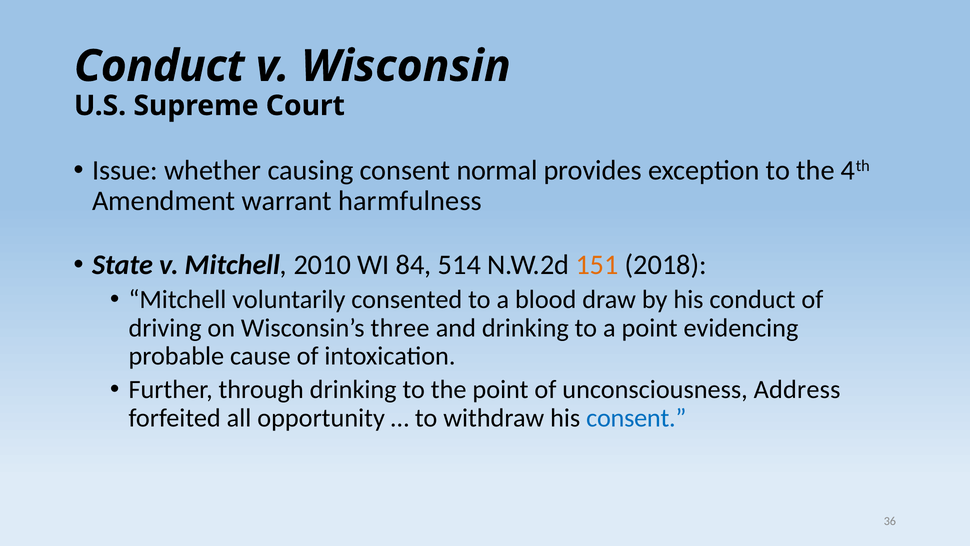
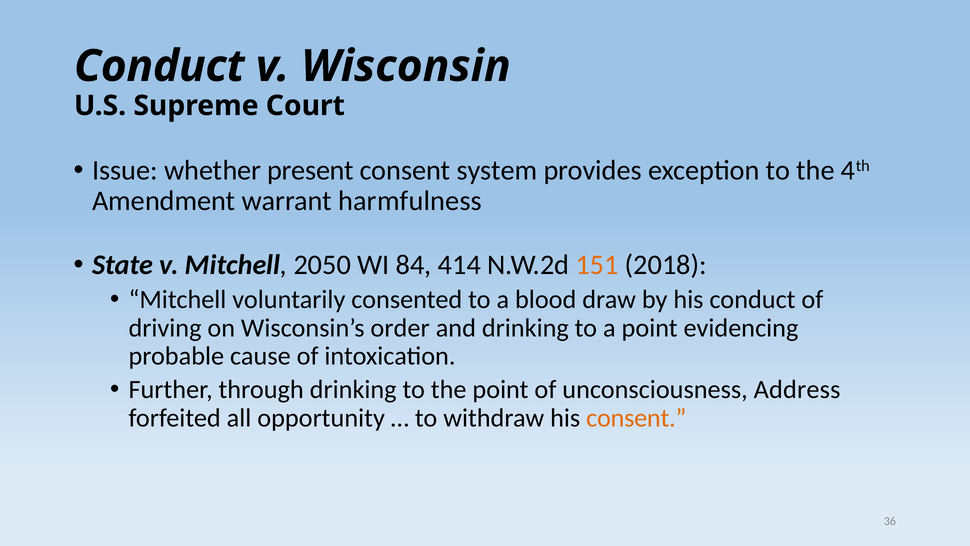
causing: causing -> present (311, 170)
normal: normal -> system (497, 170)
2010: 2010 -> 2050 (322, 265)
514: 514 -> 414 (459, 265)
three: three -> order (400, 328)
consent colour: blue -> orange (636, 418)
